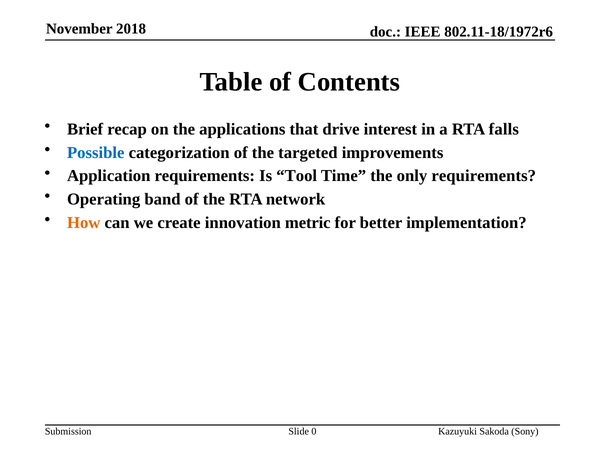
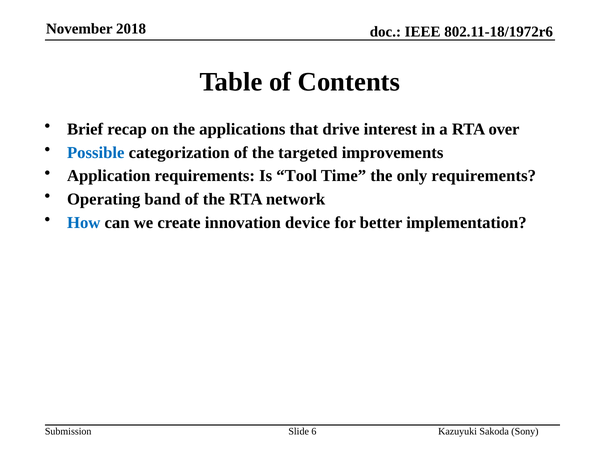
falls: falls -> over (504, 129)
How colour: orange -> blue (84, 223)
metric: metric -> device (308, 223)
0: 0 -> 6 (314, 432)
